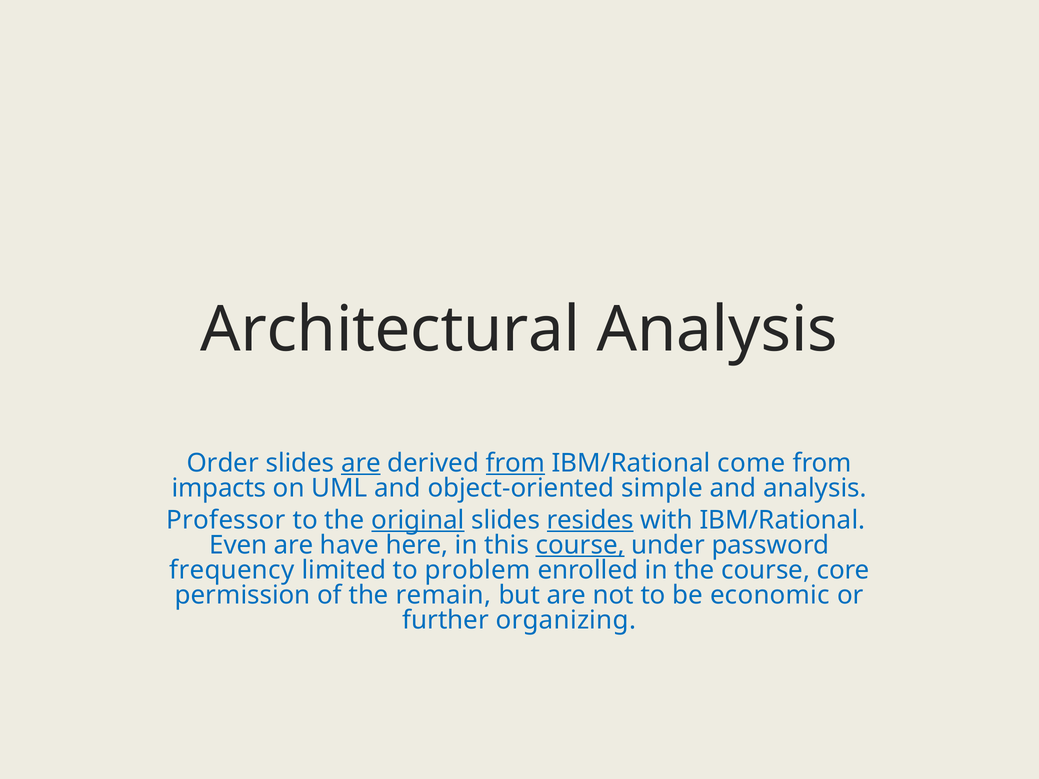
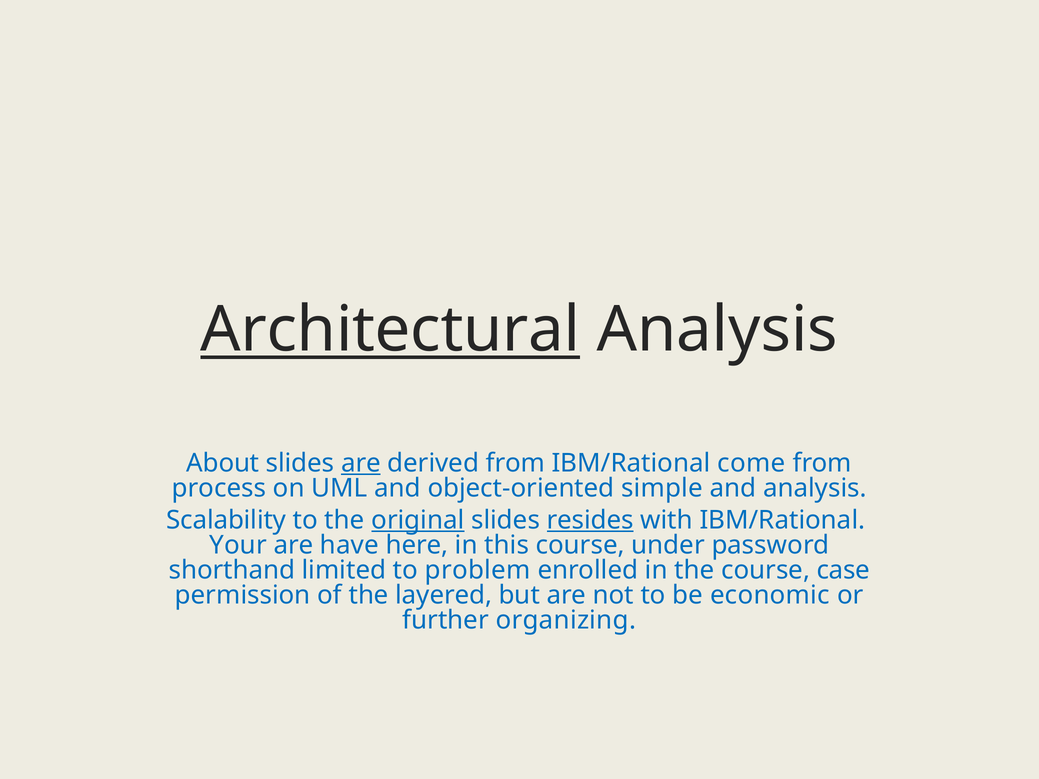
Architectural underline: none -> present (390, 330)
Order: Order -> About (223, 463)
from underline: present -> none (515, 463)
impacts: impacts -> process (219, 488)
Professor: Professor -> Scalability (226, 520)
Even: Even -> Your (238, 545)
course underline: present -> none (580, 545)
frequency: frequency -> shorthand (232, 570)
core: core -> case (843, 570)
remain: remain -> layered (444, 595)
